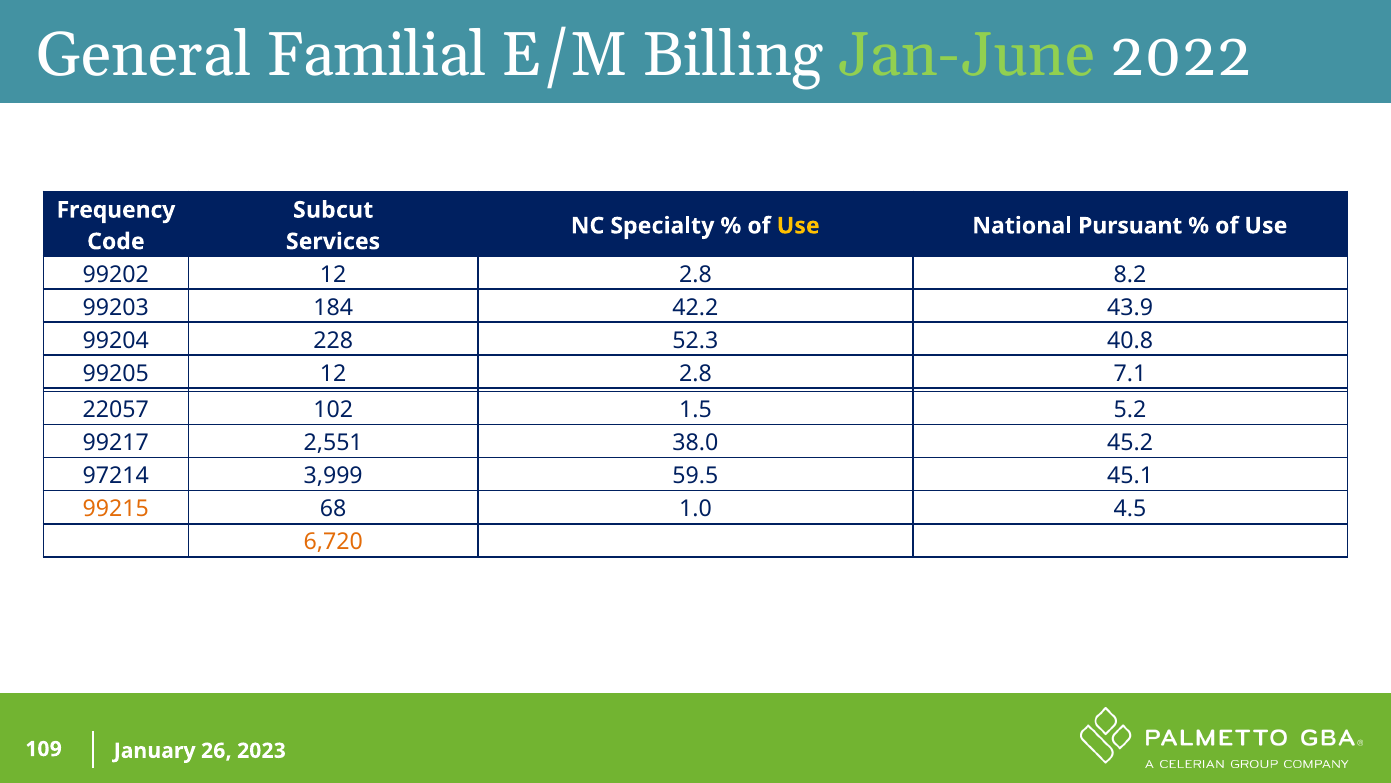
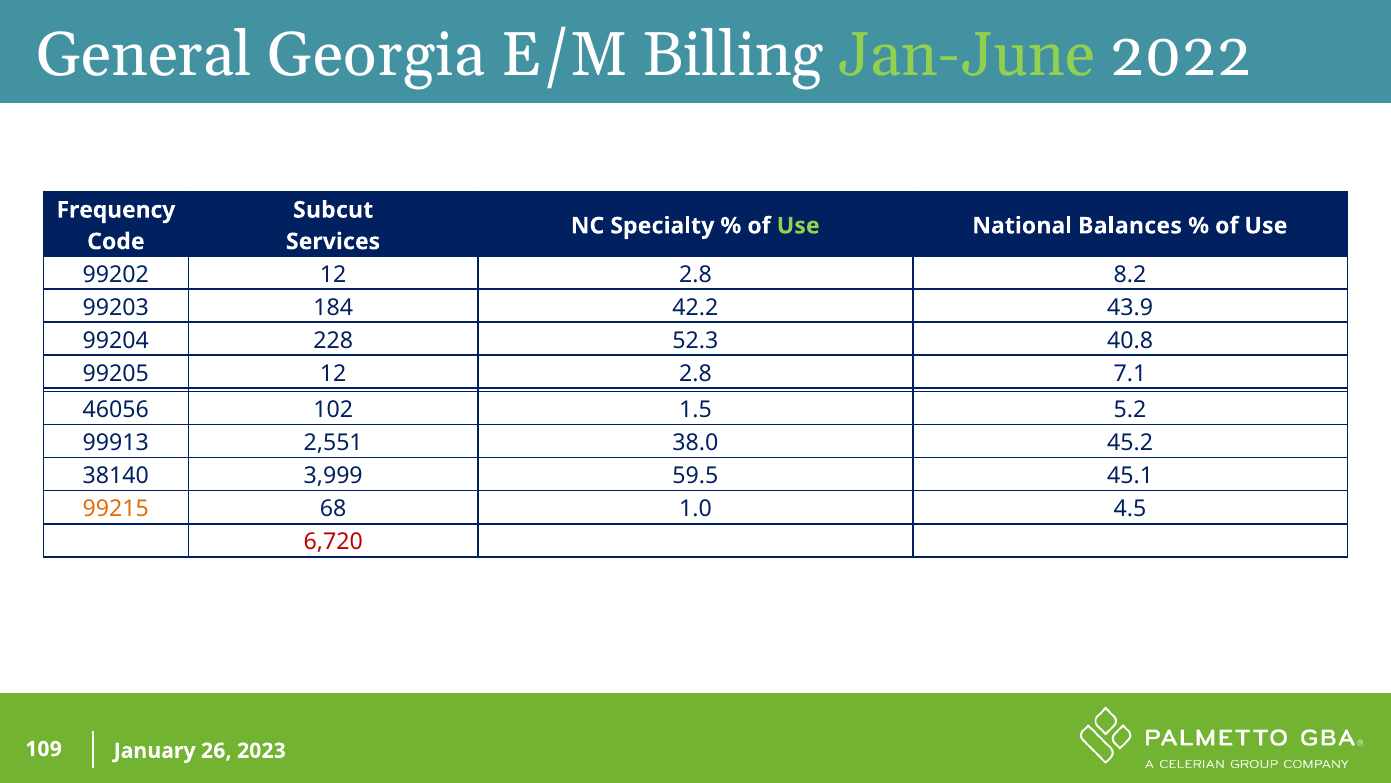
Familial: Familial -> Georgia (377, 55)
Use colour: yellow -> light green (798, 226)
Pursuant: Pursuant -> Balances (1130, 226)
22057: 22057 -> 46056 (116, 410)
99217: 99217 -> 99913 (116, 443)
97214: 97214 -> 38140 (116, 476)
6,720 colour: orange -> red (333, 542)
